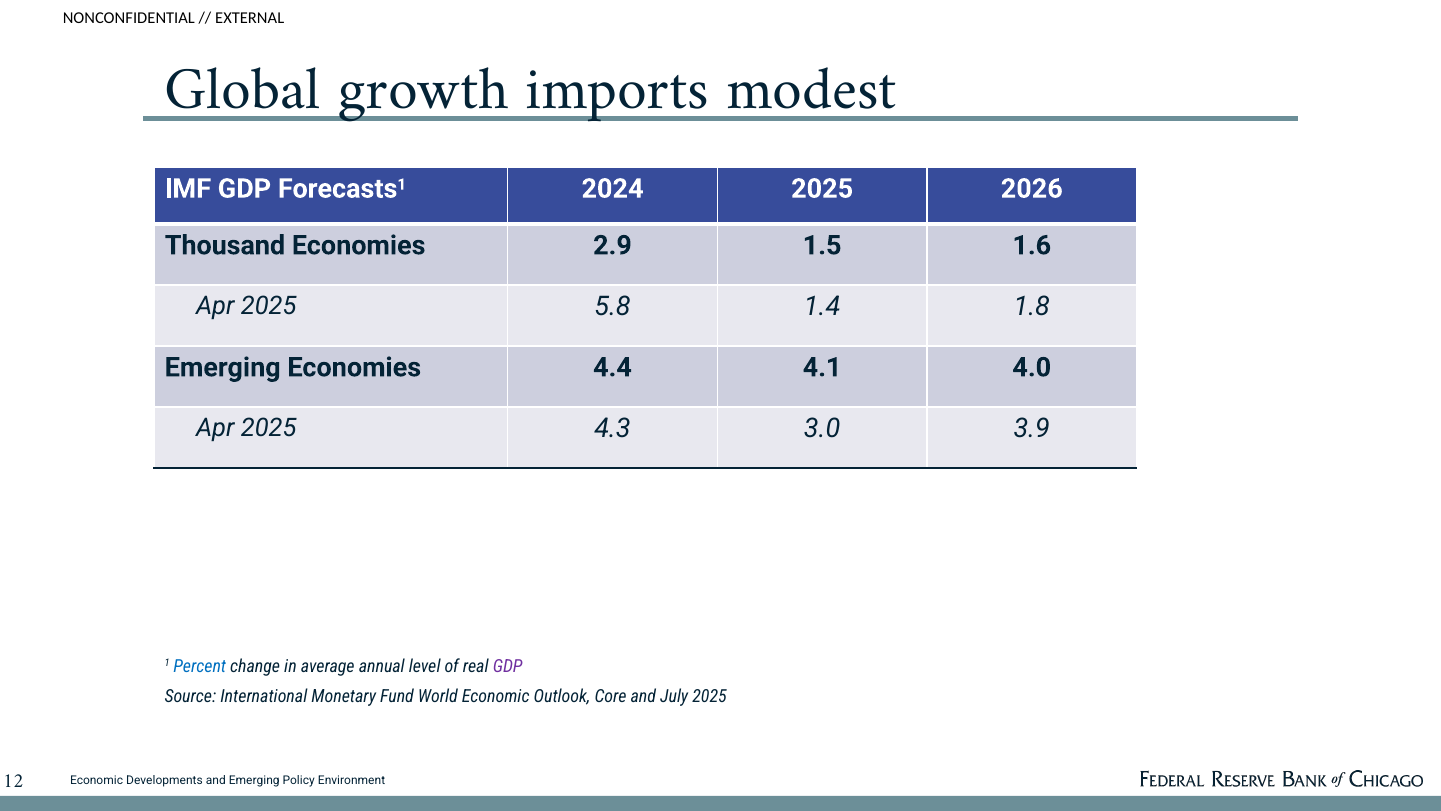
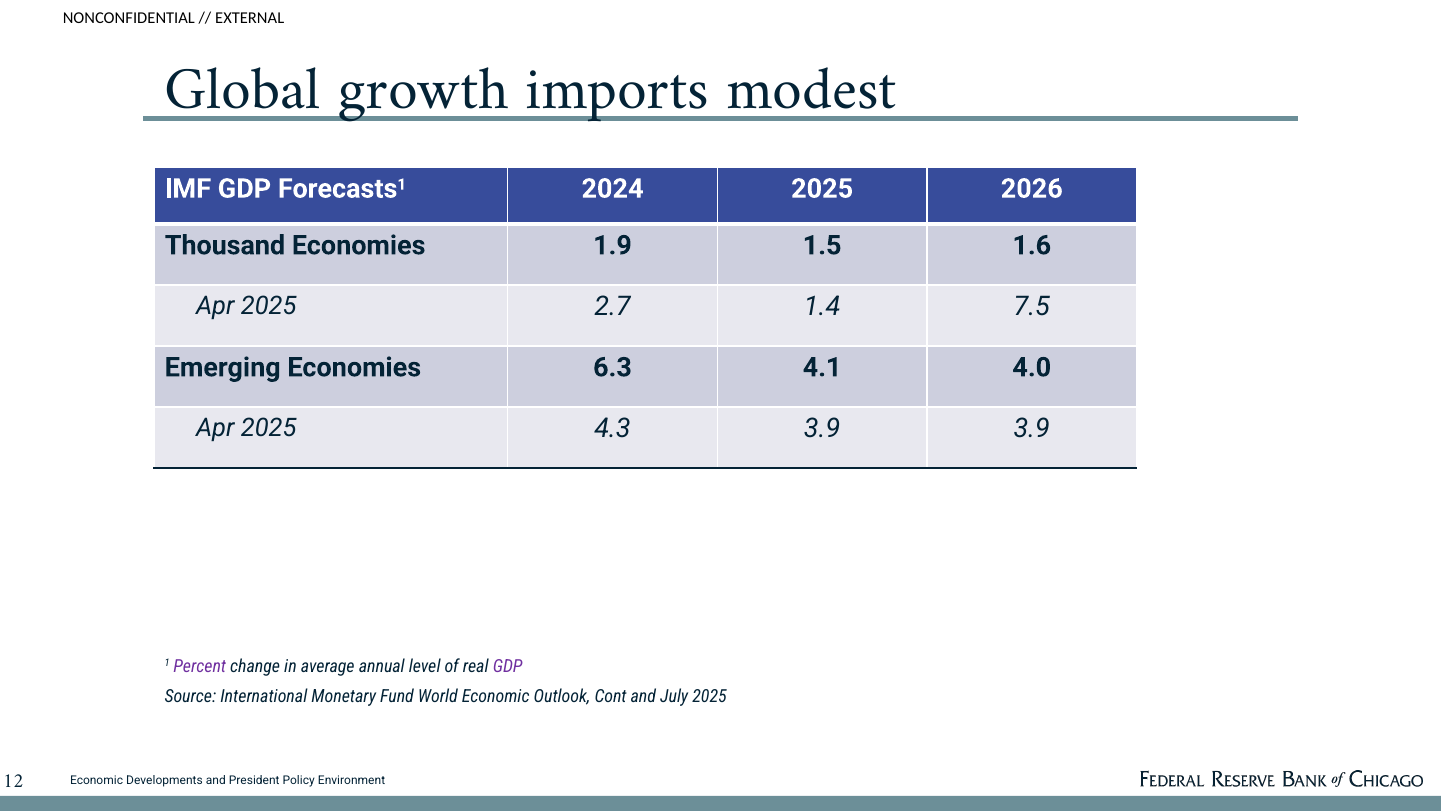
2.9: 2.9 -> 1.9 (612, 245)
5.8: 5.8 -> 2.7 (612, 306)
1.8: 1.8 -> 7.5 (1032, 306)
4.4: 4.4 -> 6.3 (612, 367)
4.3 3.0: 3.0 -> 3.9 (822, 428)
Percent colour: blue -> purple (200, 666)
Core: Core -> Cont (611, 696)
and Emerging: Emerging -> President (254, 781)
